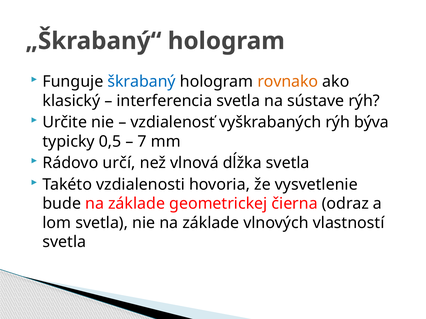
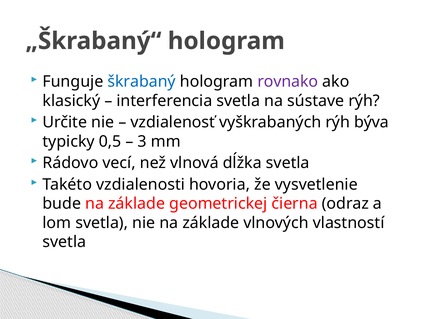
rovnako colour: orange -> purple (288, 82)
7: 7 -> 3 (142, 142)
určí: určí -> vecí (119, 163)
